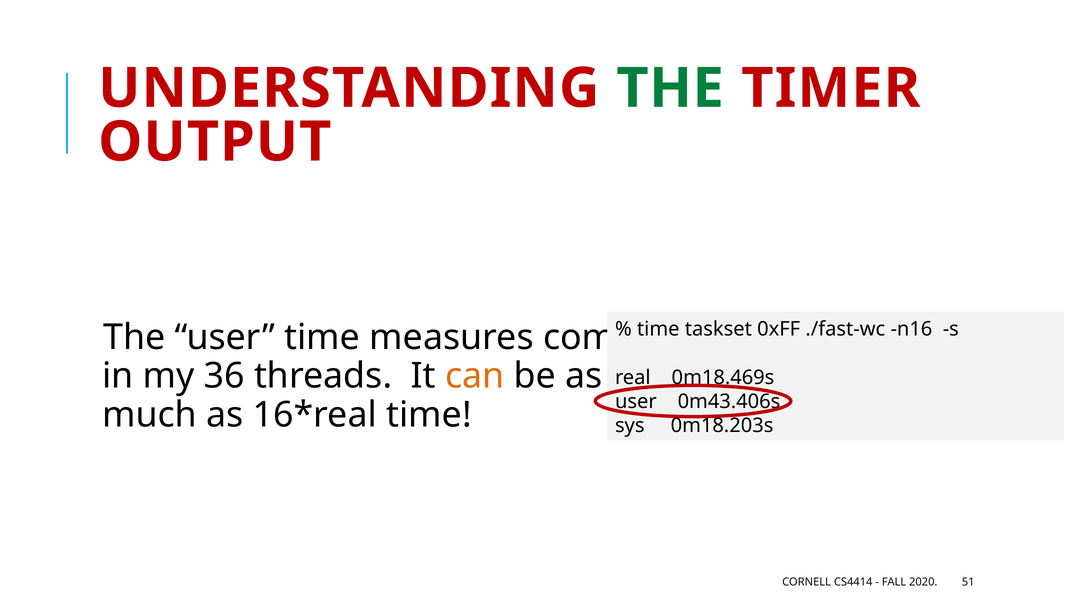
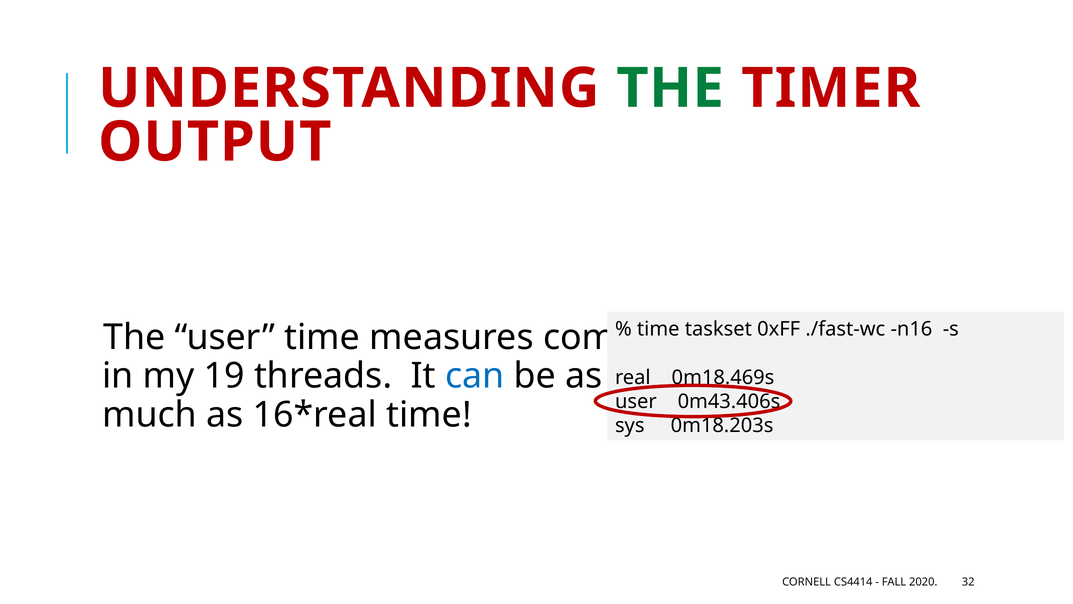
36: 36 -> 19 (224, 376)
can colour: orange -> blue (475, 376)
51: 51 -> 32 (968, 581)
